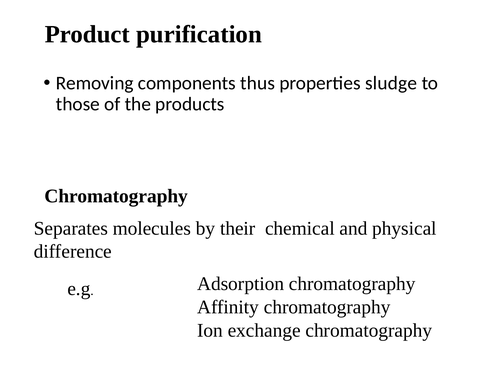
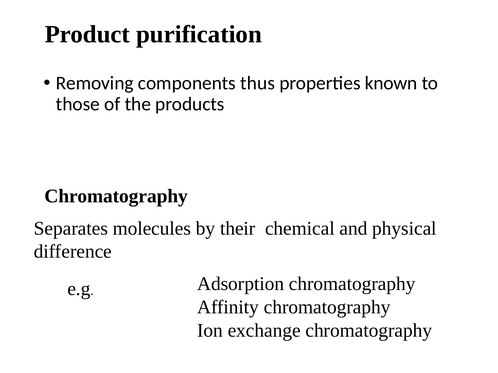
sludge: sludge -> known (391, 83)
